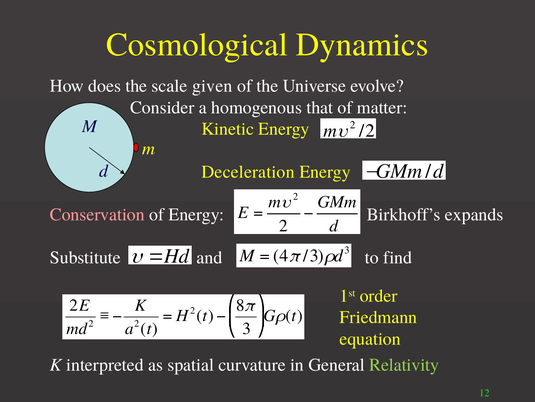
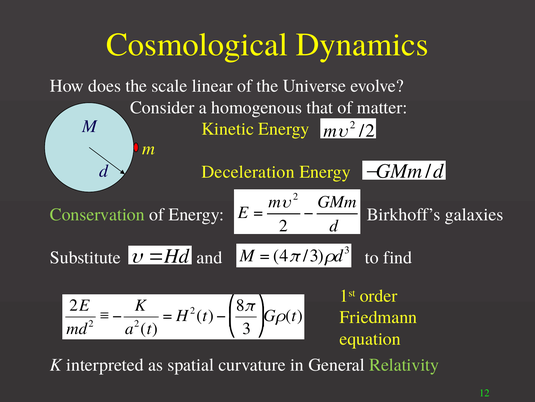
given: given -> linear (212, 86)
Conservation colour: pink -> light green (97, 214)
expands: expands -> galaxies (474, 214)
